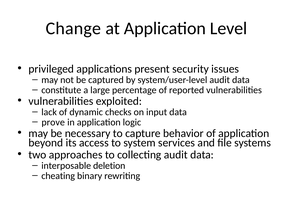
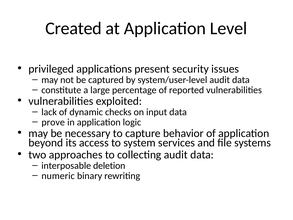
Change: Change -> Created (74, 28)
cheating: cheating -> numeric (58, 176)
